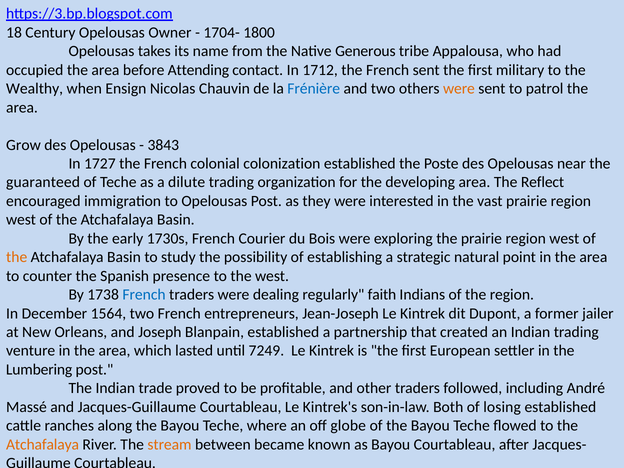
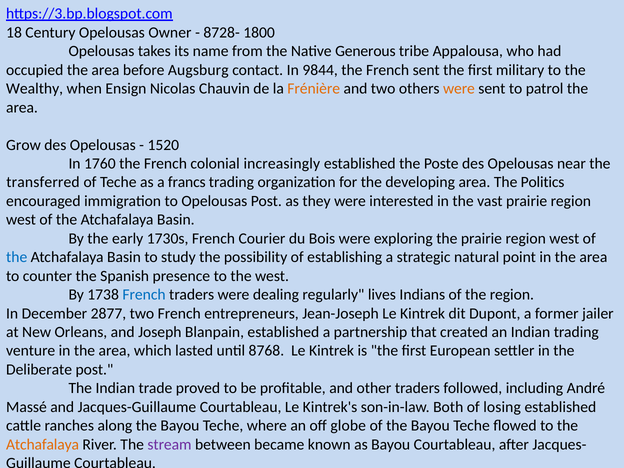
1704-: 1704- -> 8728- (222, 33)
Attending: Attending -> Augsburg (198, 70)
1712: 1712 -> 9844 (320, 70)
Frénière colour: blue -> orange (314, 89)
3843: 3843 -> 1520 (163, 145)
1727: 1727 -> 1760 (100, 164)
colonization: colonization -> increasingly (282, 164)
guaranteed: guaranteed -> transferred (43, 182)
dilute: dilute -> francs (187, 182)
Reflect: Reflect -> Politics (543, 182)
the colour: orange -> blue (17, 257)
faith: faith -> lives (382, 295)
1564: 1564 -> 2877 (108, 313)
7249: 7249 -> 8768 (266, 351)
Lumbering: Lumbering -> Deliberate (39, 370)
stream colour: orange -> purple (169, 444)
